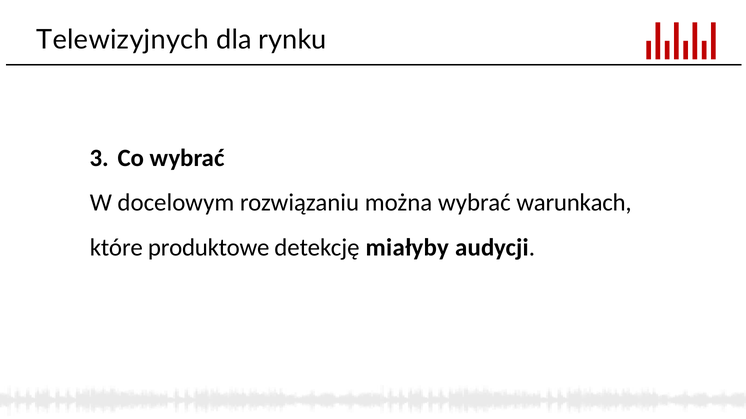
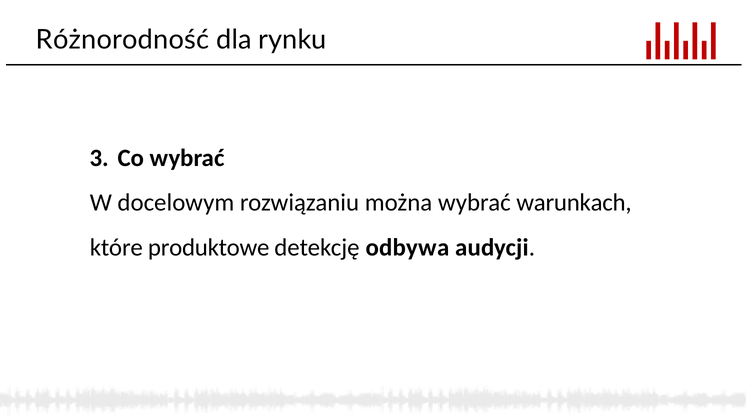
Telewizyjnych: Telewizyjnych -> Różnorodność (123, 40)
miałyby: miałyby -> odbywa (407, 248)
